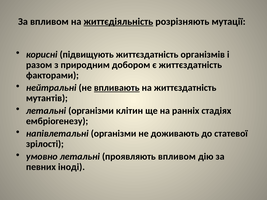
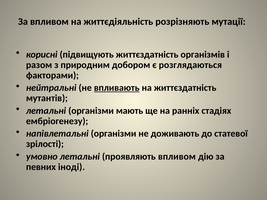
життєдіяльність underline: present -> none (118, 22)
є життєздатність: життєздатність -> розглядаються (190, 65)
клітин: клітин -> мають (130, 111)
